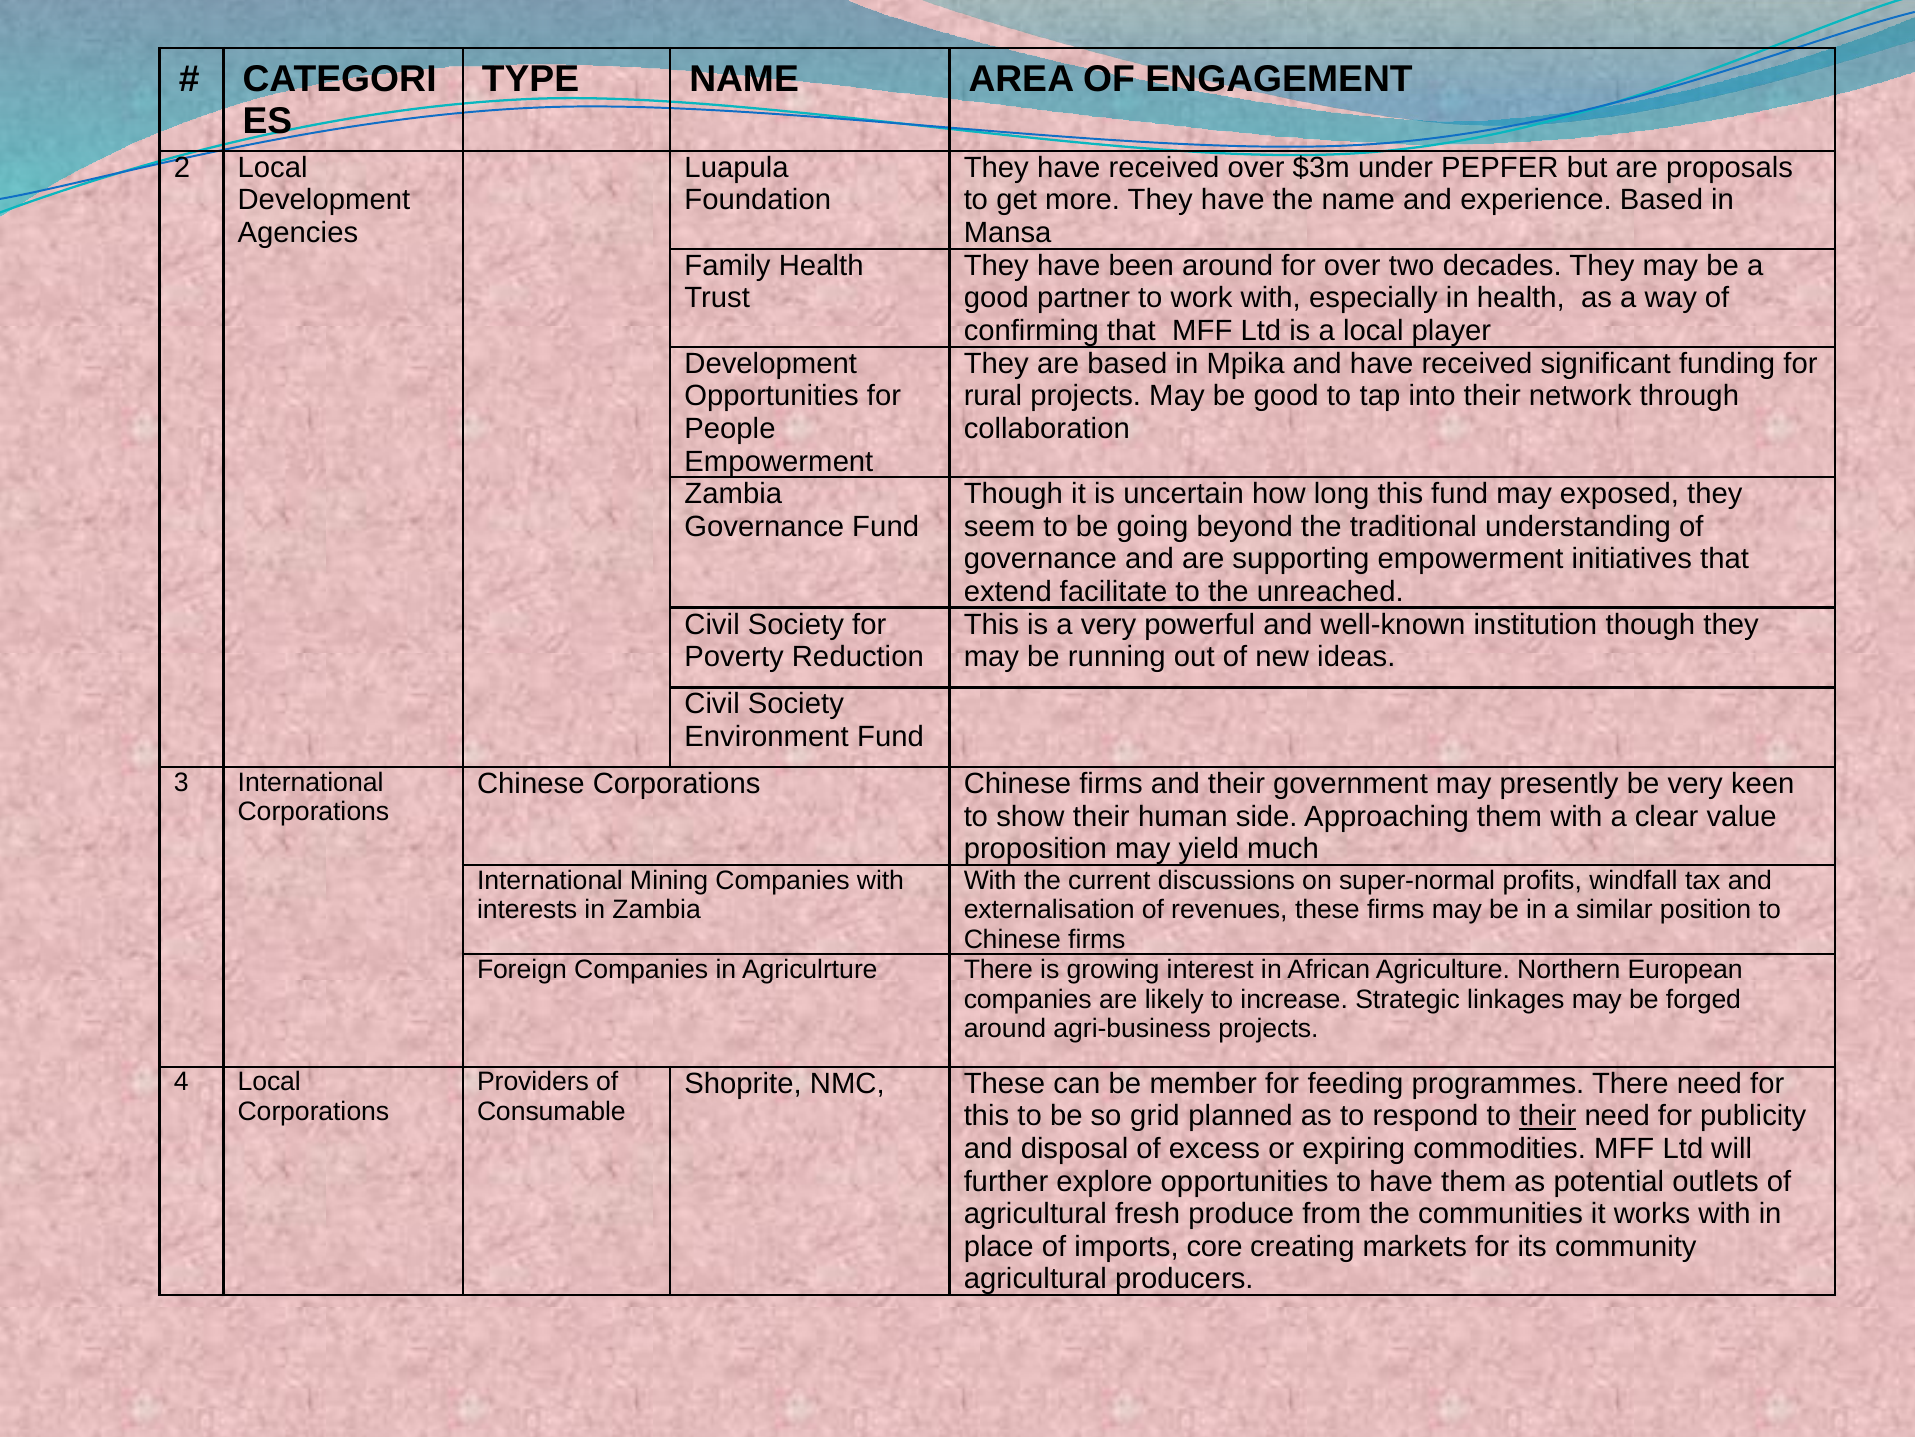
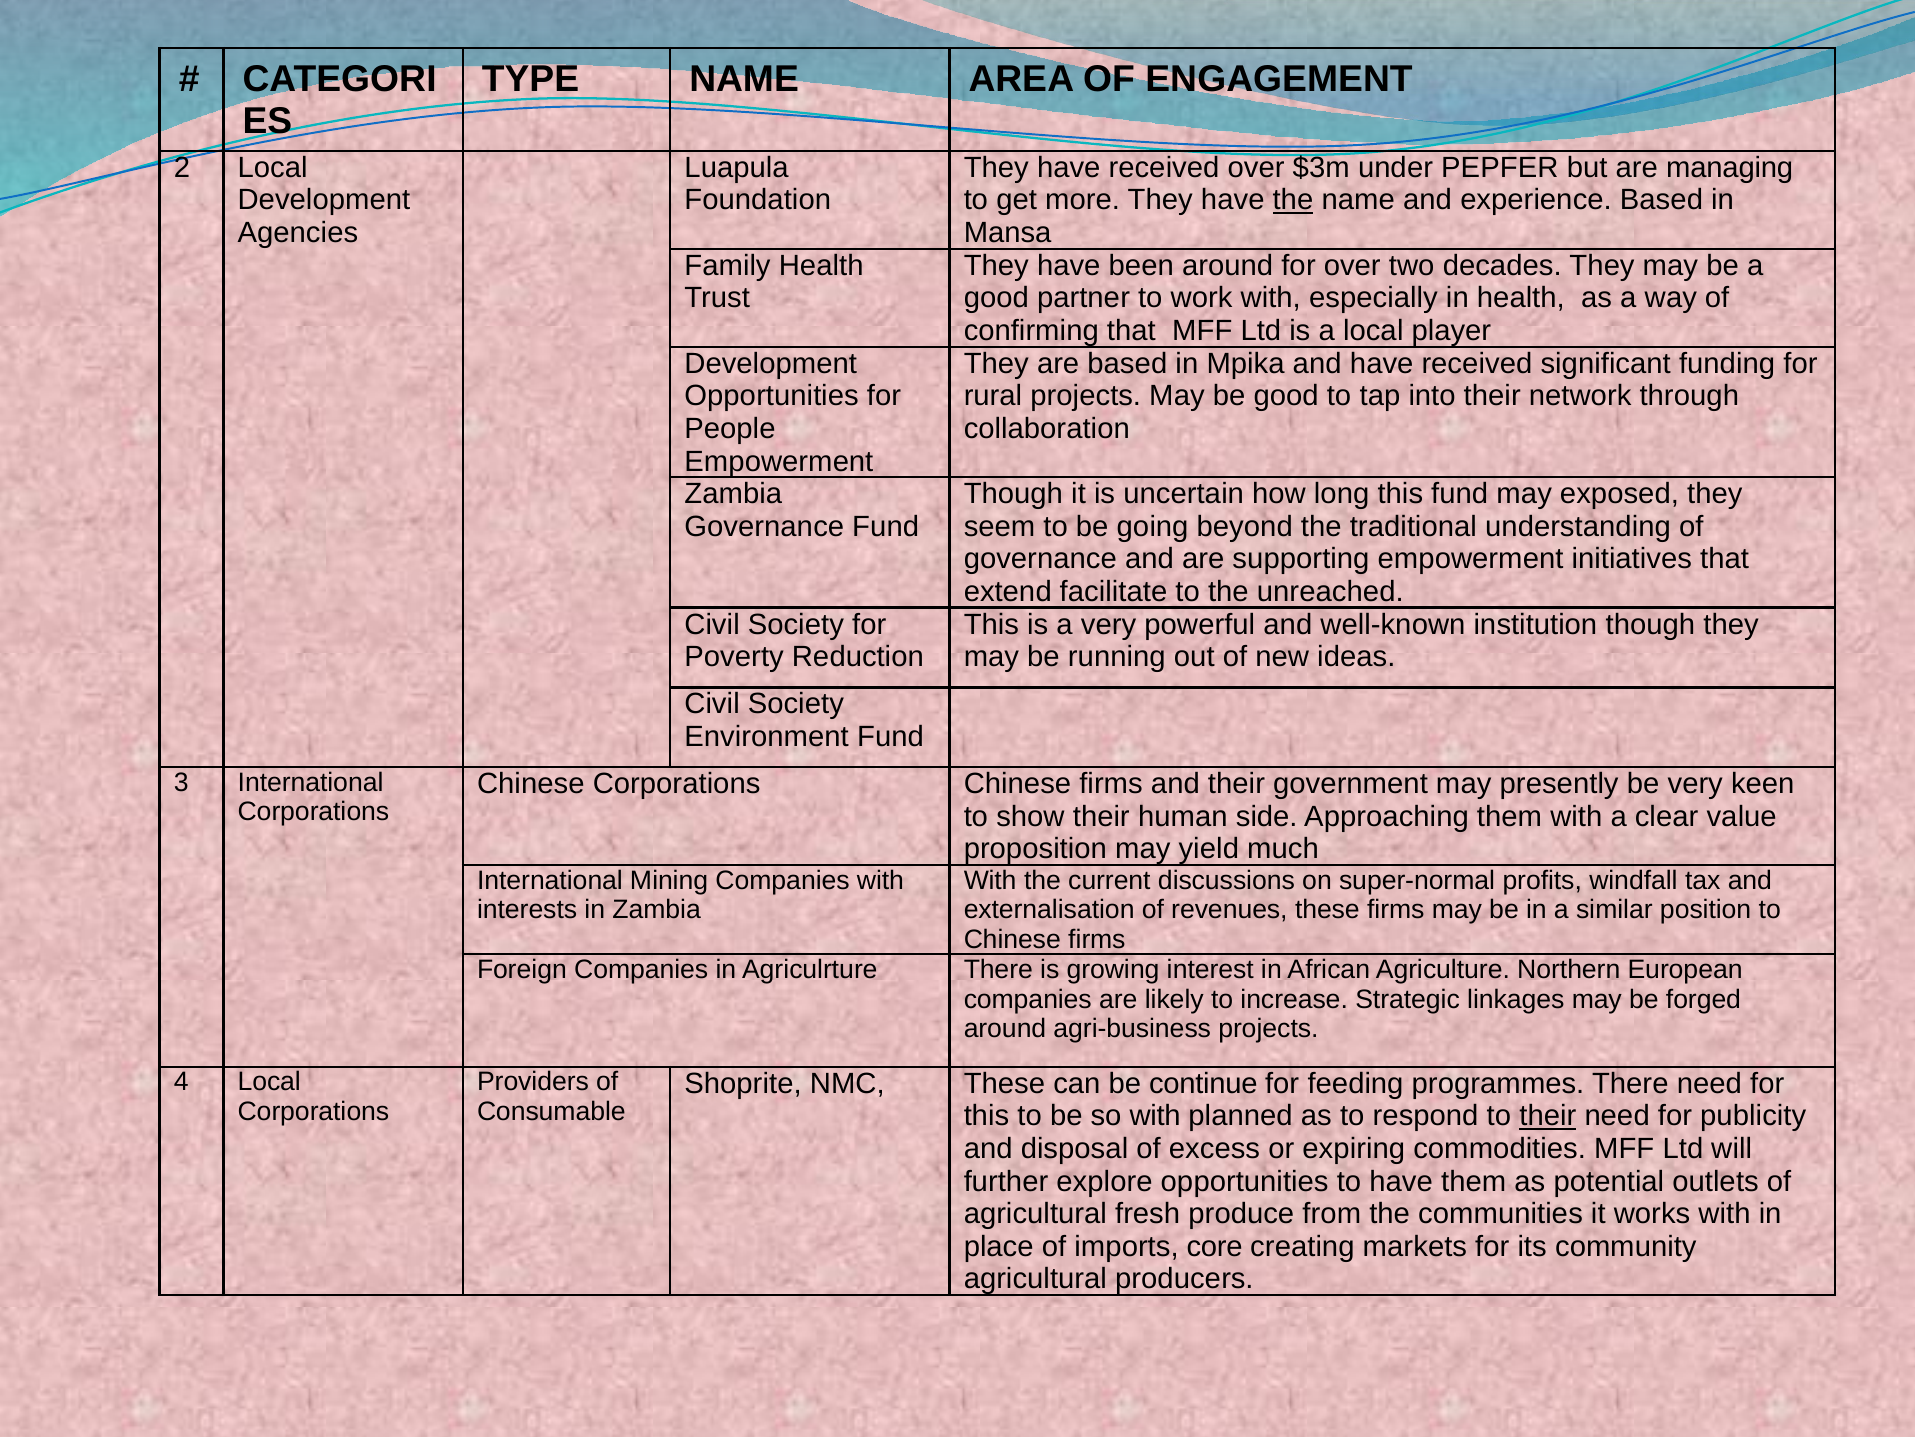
proposals: proposals -> managing (1730, 168)
the underline: none -> present (1293, 200)
member: member -> continue (1203, 1083)
so grid: grid -> with (1155, 1116)
